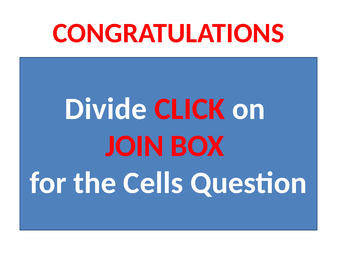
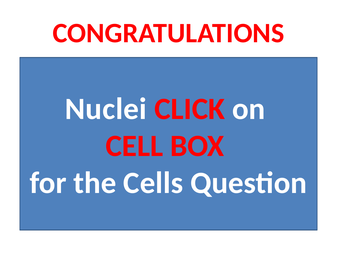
Divide: Divide -> Nuclei (106, 109)
JOIN: JOIN -> CELL (134, 146)
